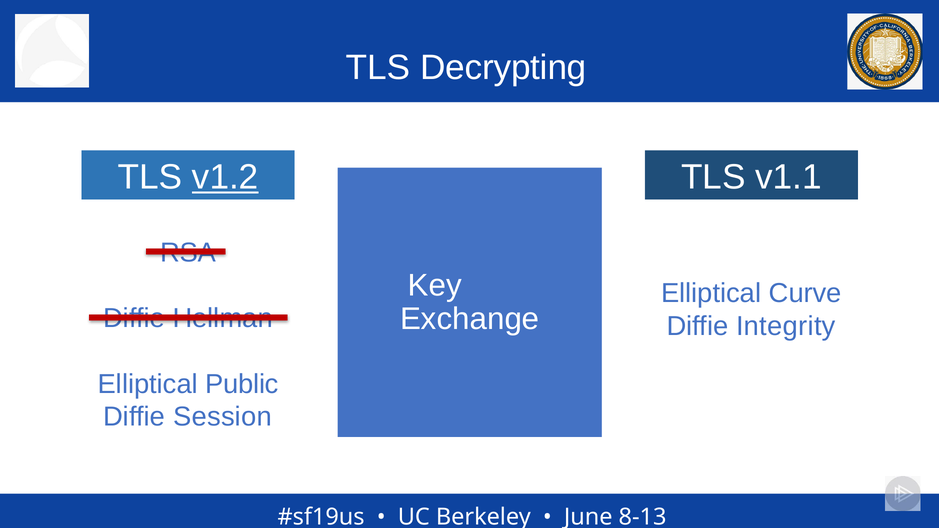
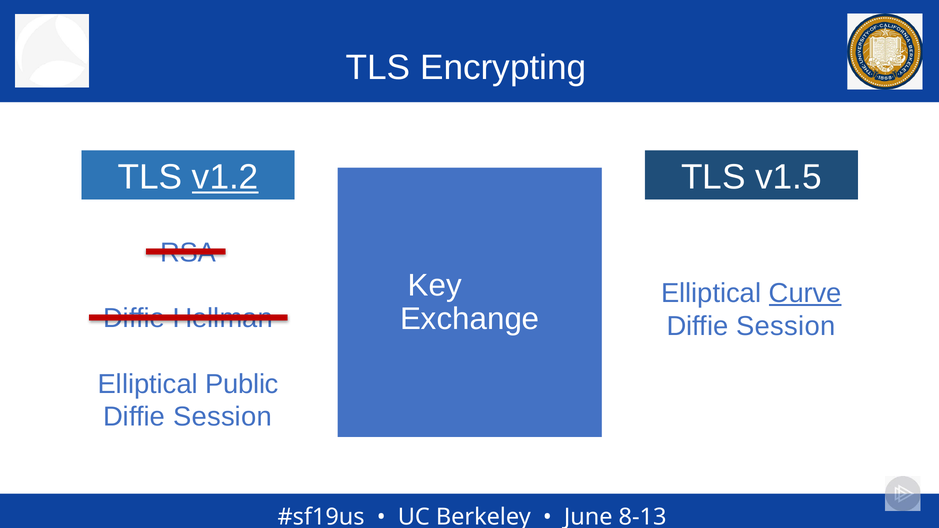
Decrypting: Decrypting -> Encrypting (503, 67)
v1.1: v1.1 -> v1.5 (789, 177)
Curve underline: none -> present (805, 293)
Integrity: Integrity -> Session (786, 326)
